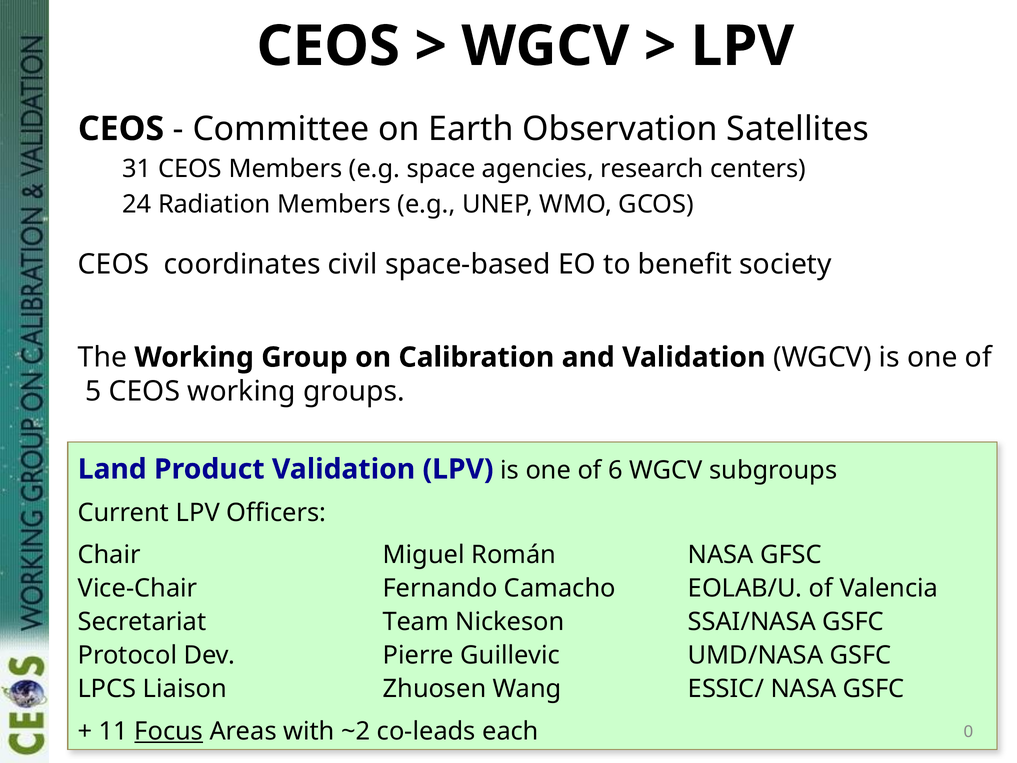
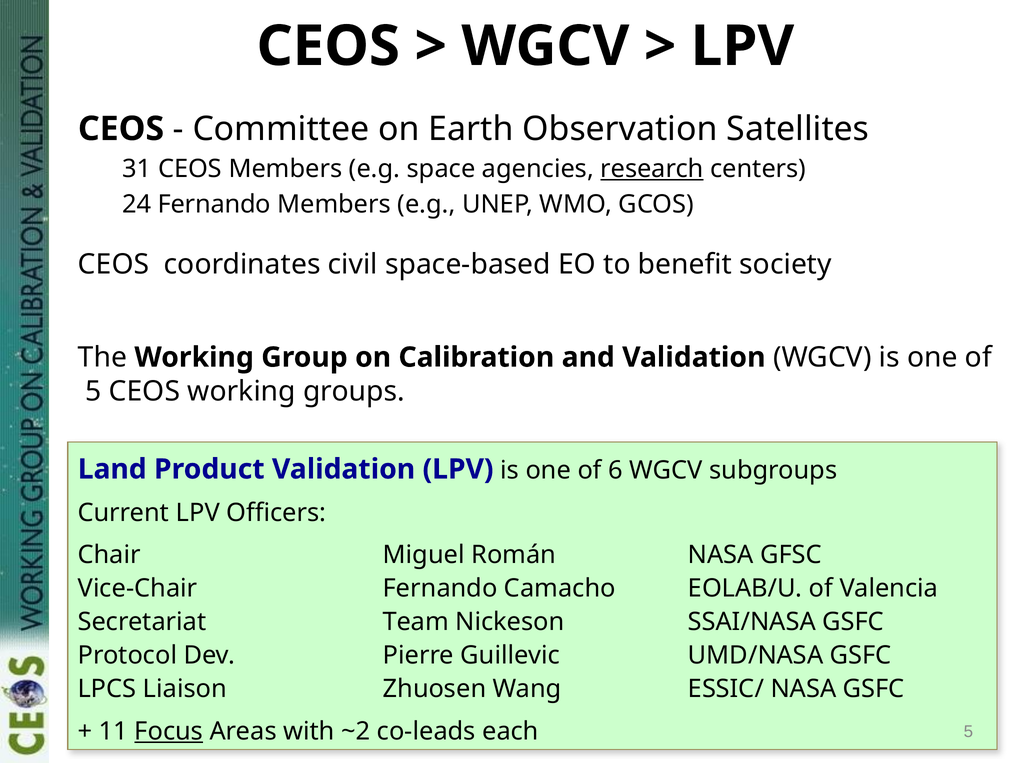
research underline: none -> present (652, 169)
24 Radiation: Radiation -> Fernando (214, 204)
each 0: 0 -> 5 (968, 731)
